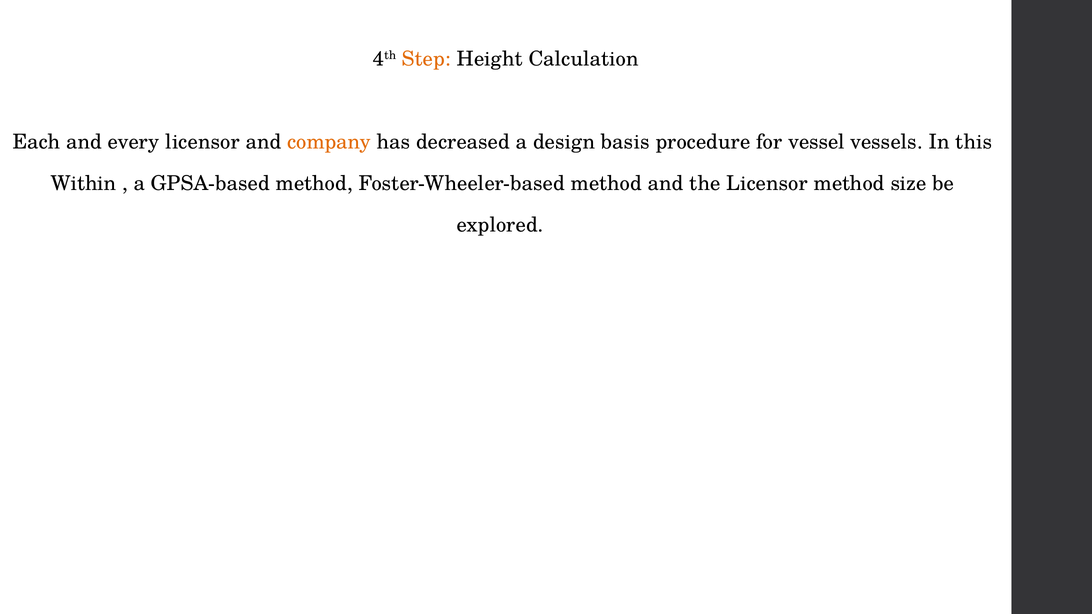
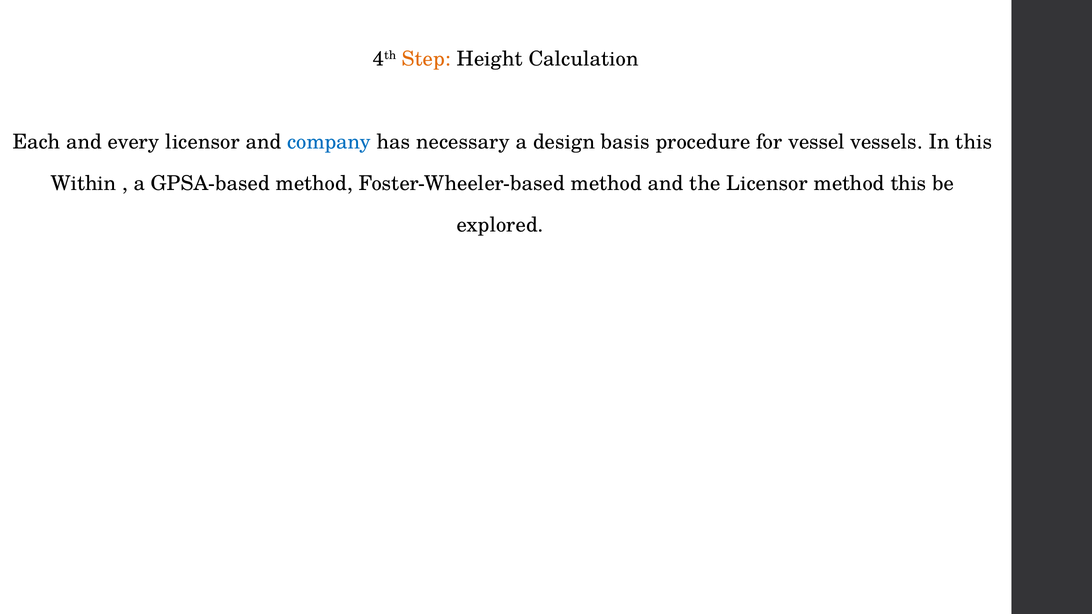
company colour: orange -> blue (329, 142)
decreased: decreased -> necessary (463, 142)
method size: size -> this (909, 183)
